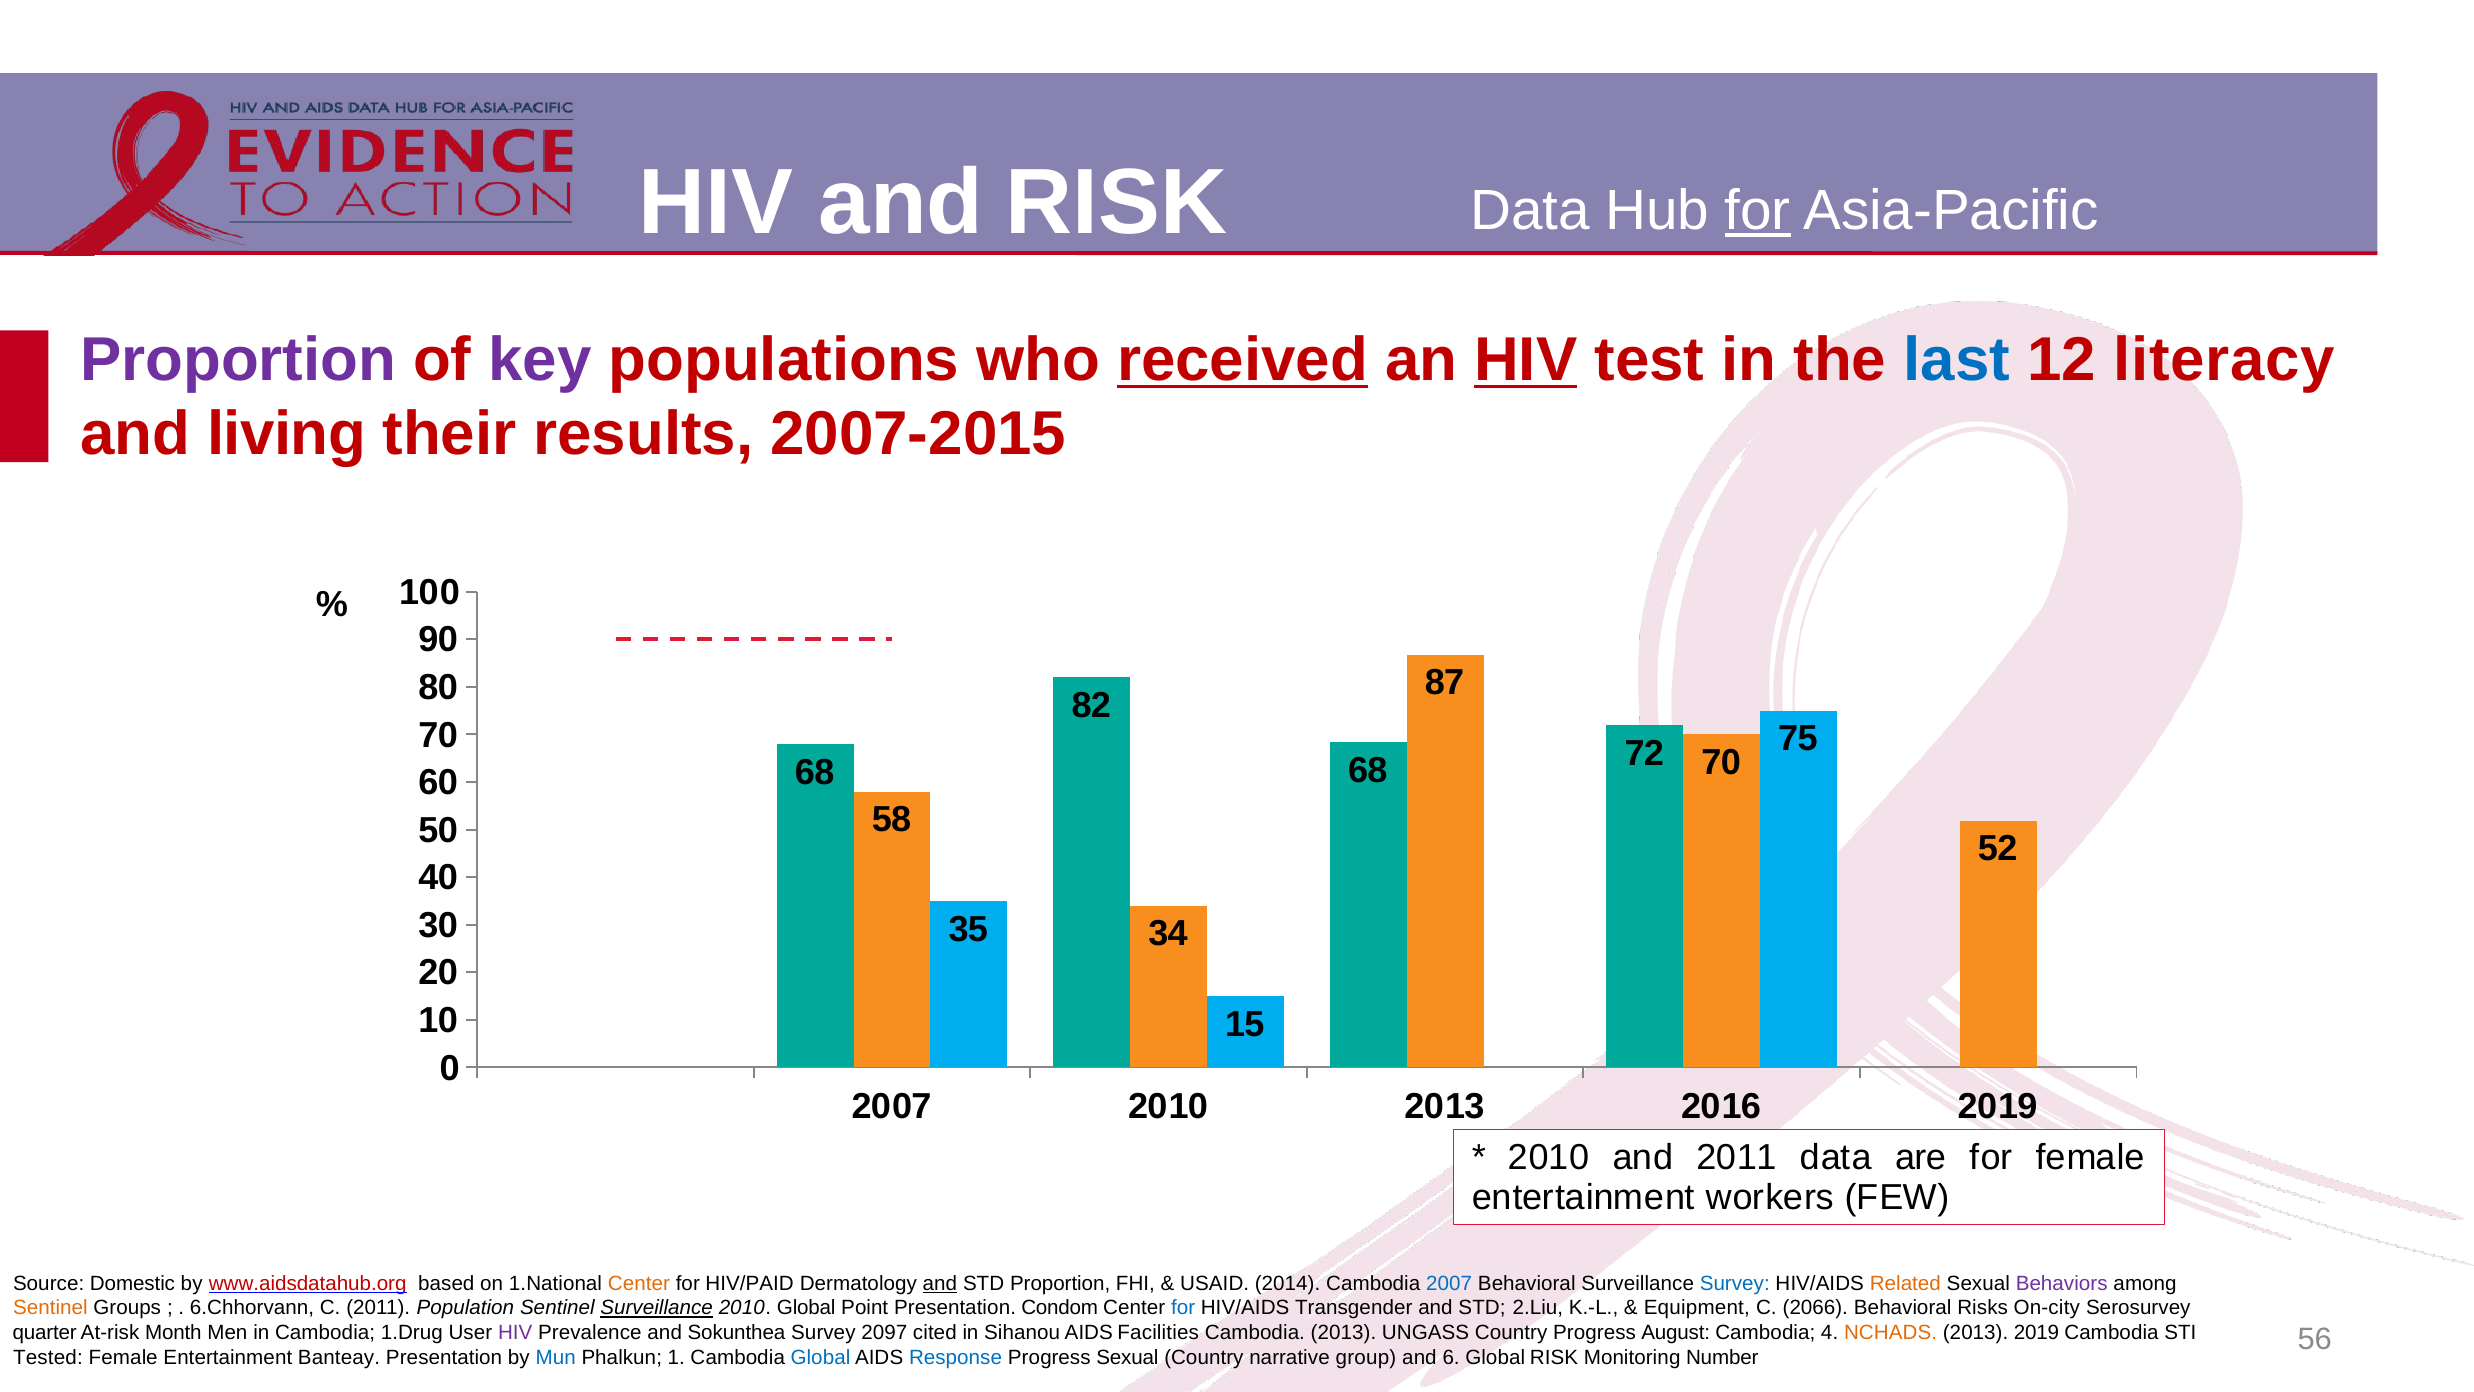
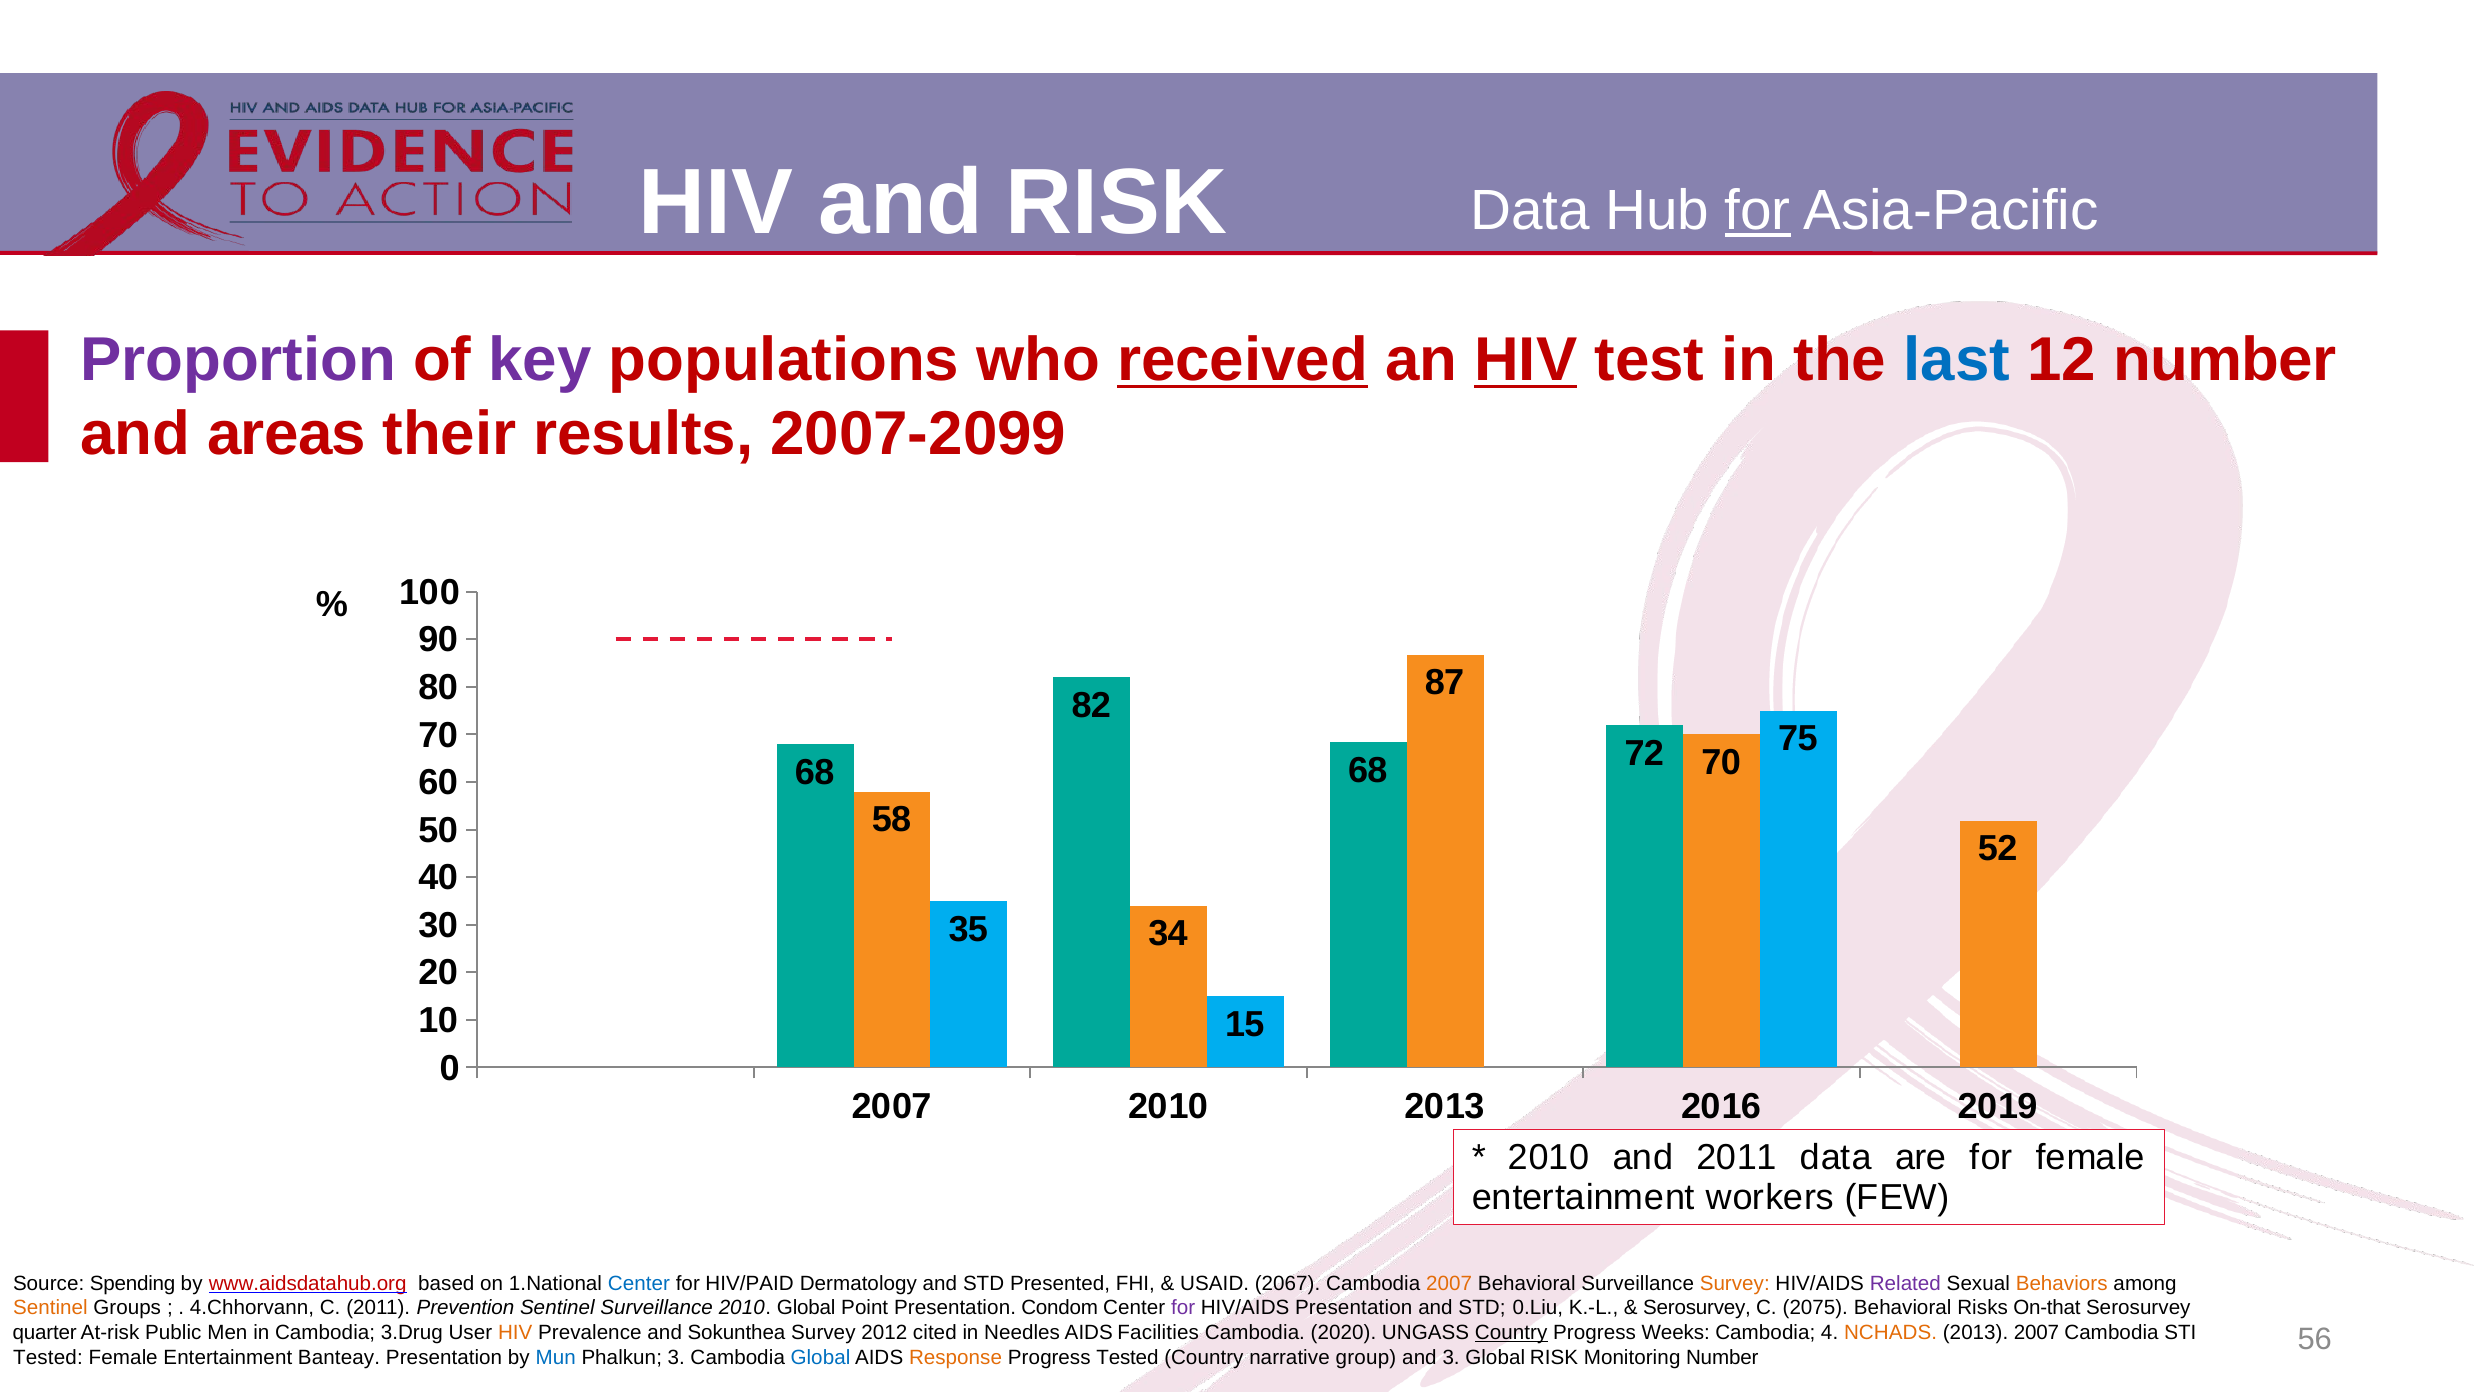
12 literacy: literacy -> number (2225, 360)
living: living -> areas (287, 434)
2007-2015: 2007-2015 -> 2007-2099 (918, 434)
Domestic: Domestic -> Spending (133, 1283)
Center colour: orange -> blue (639, 1283)
and underline: present -> none (940, 1283)
STD Proportion: Proportion -> Presented (1060, 1283)
2014: 2014 -> 2067 (1288, 1283)
2007 colour: blue -> orange (1449, 1283)
Survey colour: blue -> orange (1735, 1283)
Related colour: orange -> purple (1905, 1283)
Behaviors colour: purple -> orange (2062, 1283)
6.Chhorvann: 6.Chhorvann -> 4.Chhorvann (252, 1308)
Population: Population -> Prevention (465, 1308)
Surveillance underline: present -> none (657, 1308)
for colour: blue -> purple (1183, 1308)
HIV/AIDS Transgender: Transgender -> Presentation (1354, 1308)
2.Liu: 2.Liu -> 0.Liu (1538, 1308)
Equipment: Equipment -> Serosurvey (1697, 1308)
2066: 2066 -> 2075 (1815, 1308)
On-city: On-city -> On-that (2047, 1308)
Month: Month -> Public (173, 1332)
1.Drug: 1.Drug -> 3.Drug (412, 1332)
HIV colour: purple -> orange (515, 1332)
2097: 2097 -> 2012 (884, 1332)
Sihanou: Sihanou -> Needles (1022, 1332)
Cambodia 2013: 2013 -> 2020 (1343, 1332)
Country underline: none -> present (1511, 1332)
August: August -> Weeks (1676, 1332)
2013 2019: 2019 -> 2007 (2036, 1332)
Phalkun 1: 1 -> 3 (676, 1357)
Response colour: blue -> orange (955, 1357)
Progress Sexual: Sexual -> Tested (1127, 1357)
and 6: 6 -> 3 (1451, 1357)
